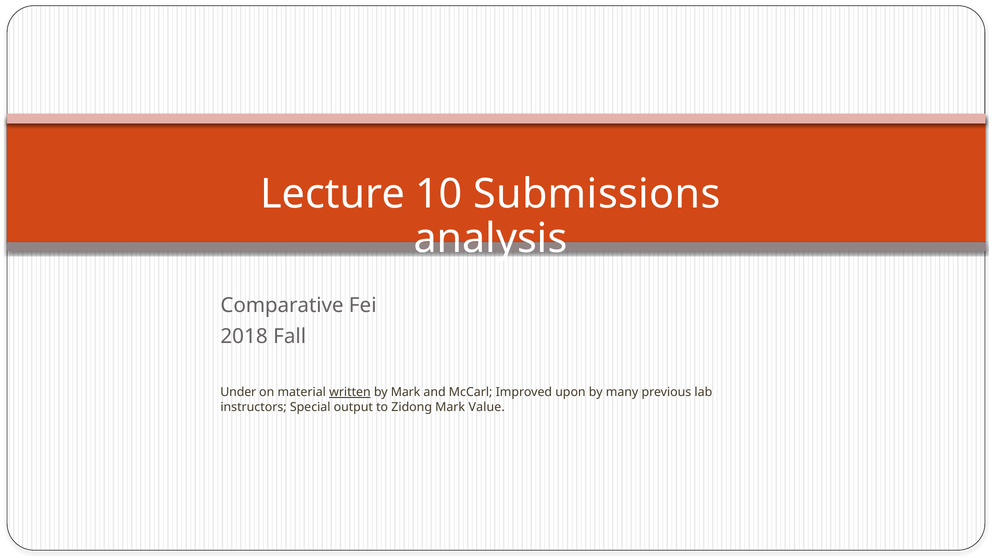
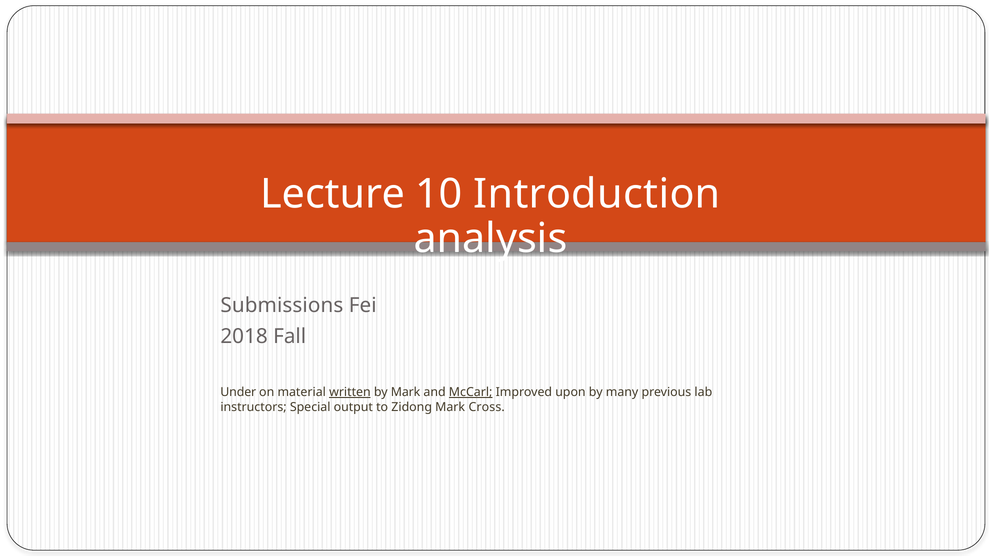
Submissions: Submissions -> Introduction (597, 194)
Comparative: Comparative -> Submissions (282, 305)
McCarl underline: none -> present (471, 392)
Value: Value -> Cross (487, 407)
